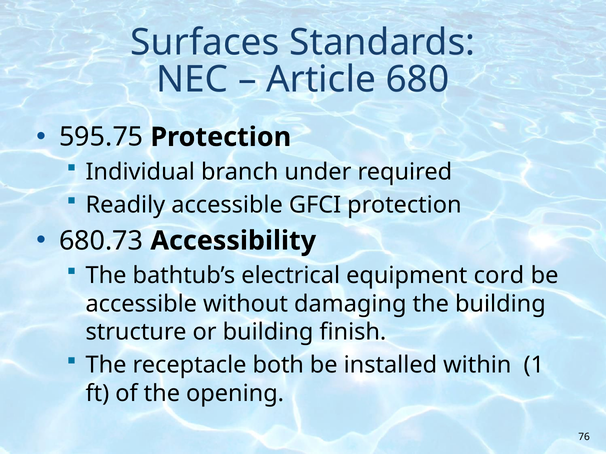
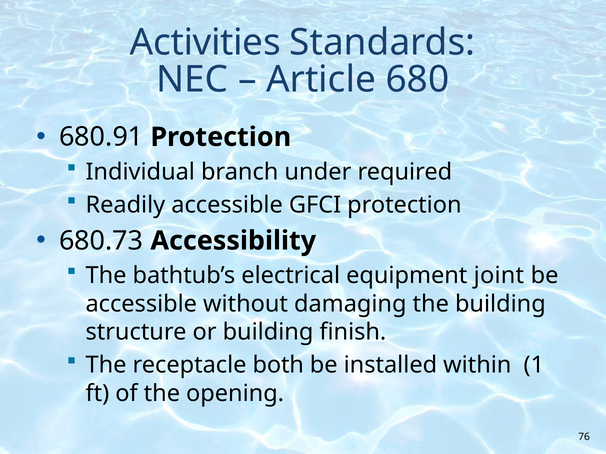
Surfaces: Surfaces -> Activities (205, 42)
595.75: 595.75 -> 680.91 (101, 137)
cord: cord -> joint (499, 276)
